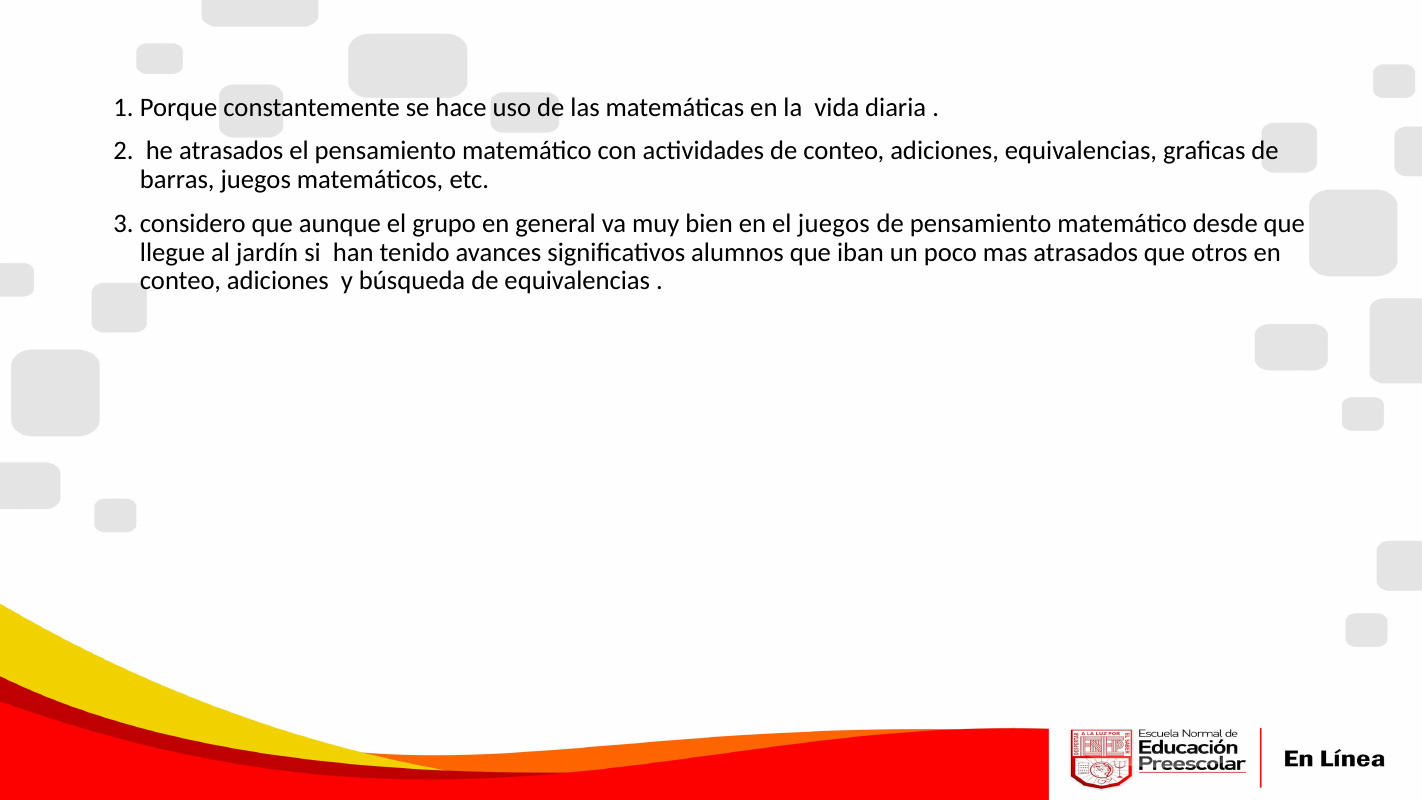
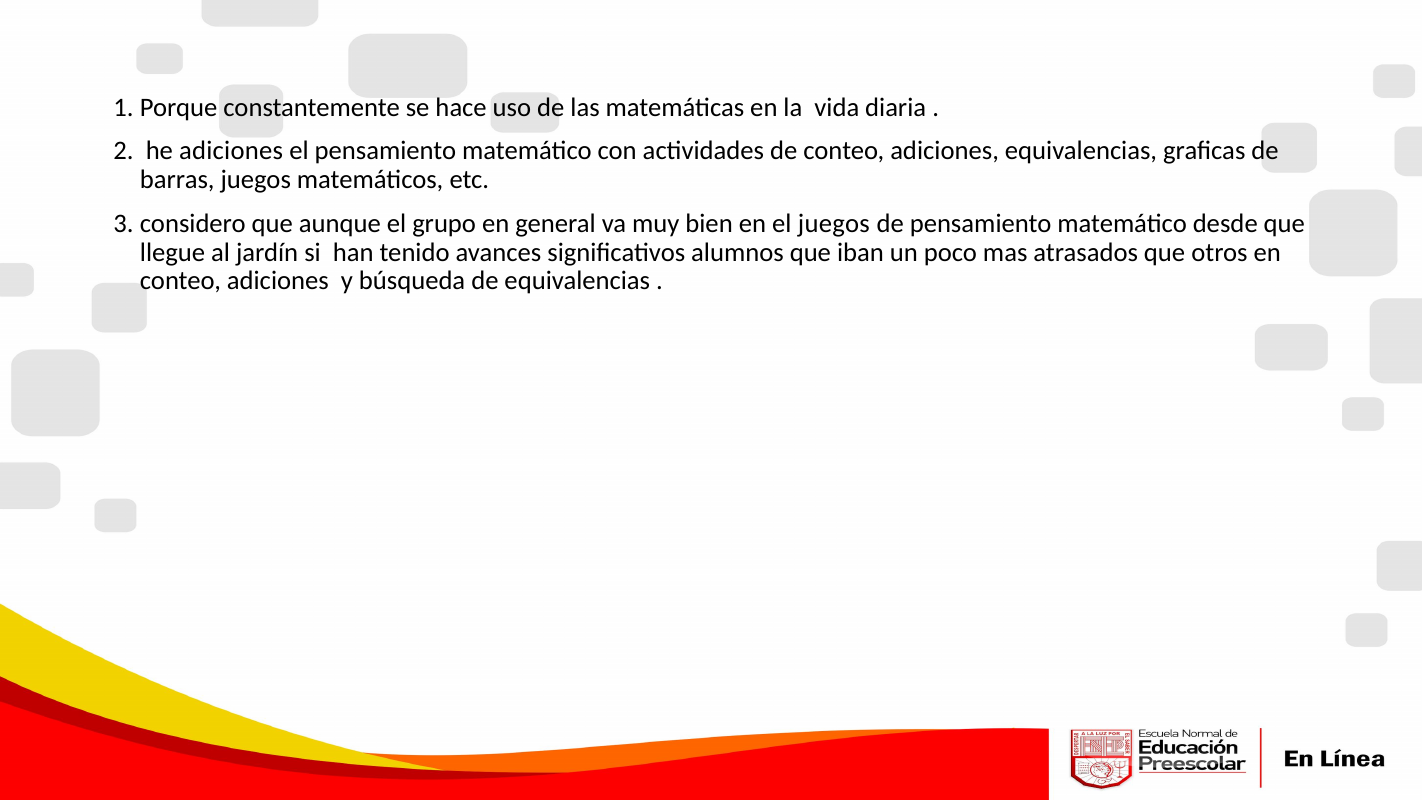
he atrasados: atrasados -> adiciones (231, 151)
